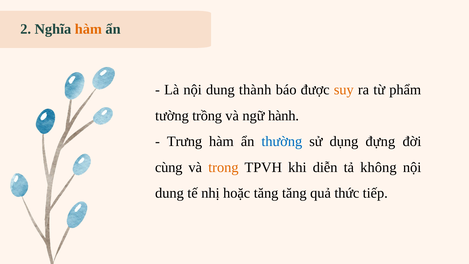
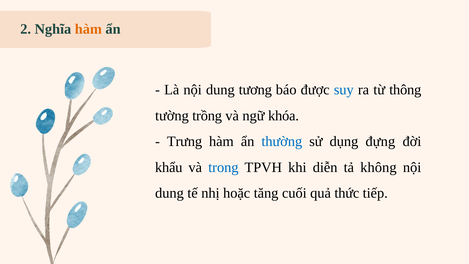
thành: thành -> tương (255, 90)
suy colour: orange -> blue (344, 90)
phẩm: phẩm -> thông (405, 90)
hành: hành -> khóa (284, 116)
cùng: cùng -> khẩu (169, 167)
trong colour: orange -> blue (223, 167)
tăng tăng: tăng -> cuối (294, 193)
